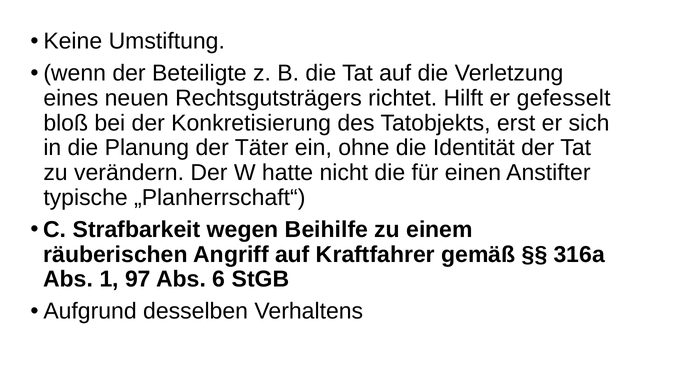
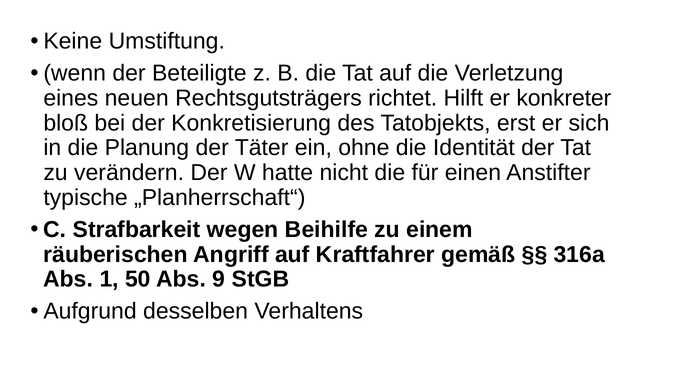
gefesselt: gefesselt -> konkreter (564, 98)
97: 97 -> 50 (138, 279)
6: 6 -> 9 (219, 279)
